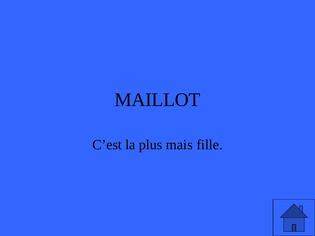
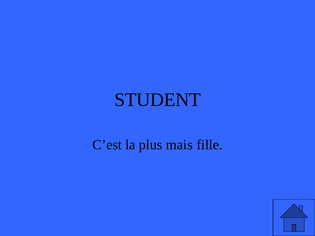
MAILLOT: MAILLOT -> STUDENT (158, 100)
